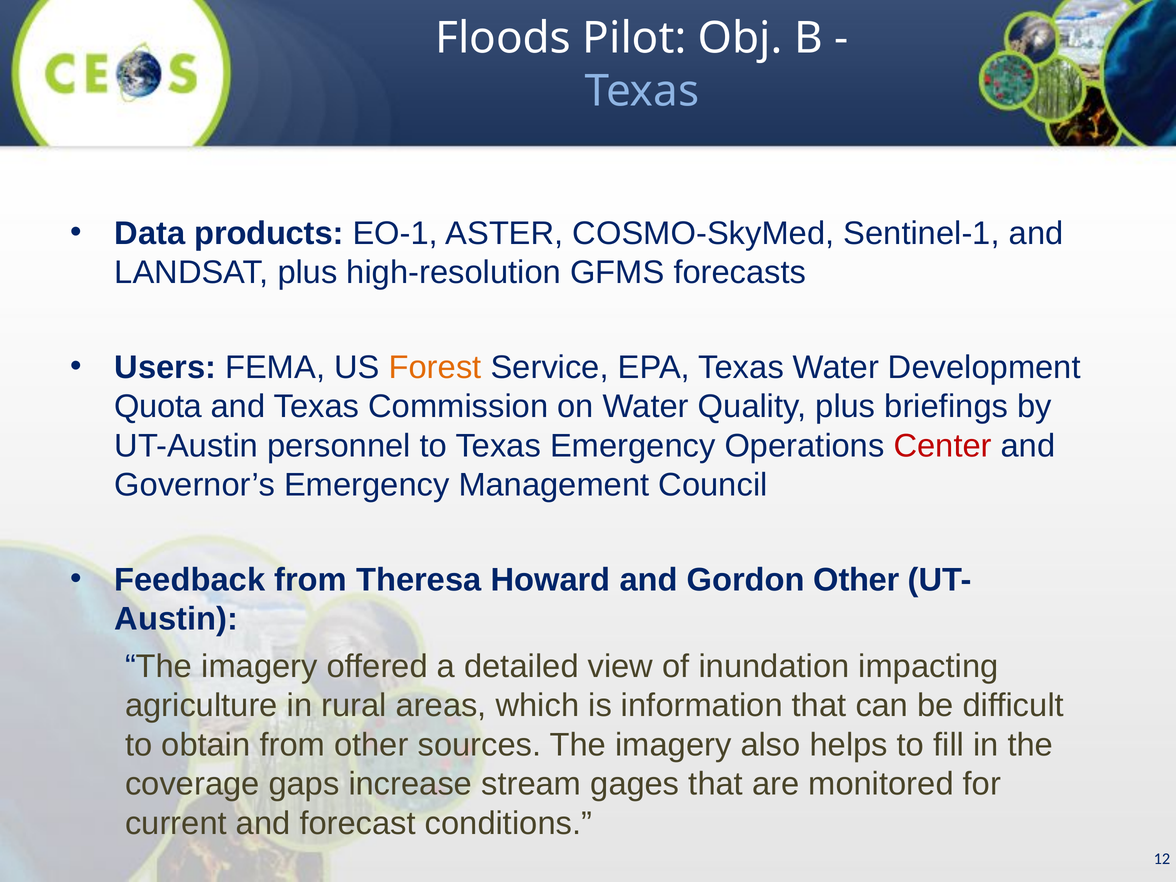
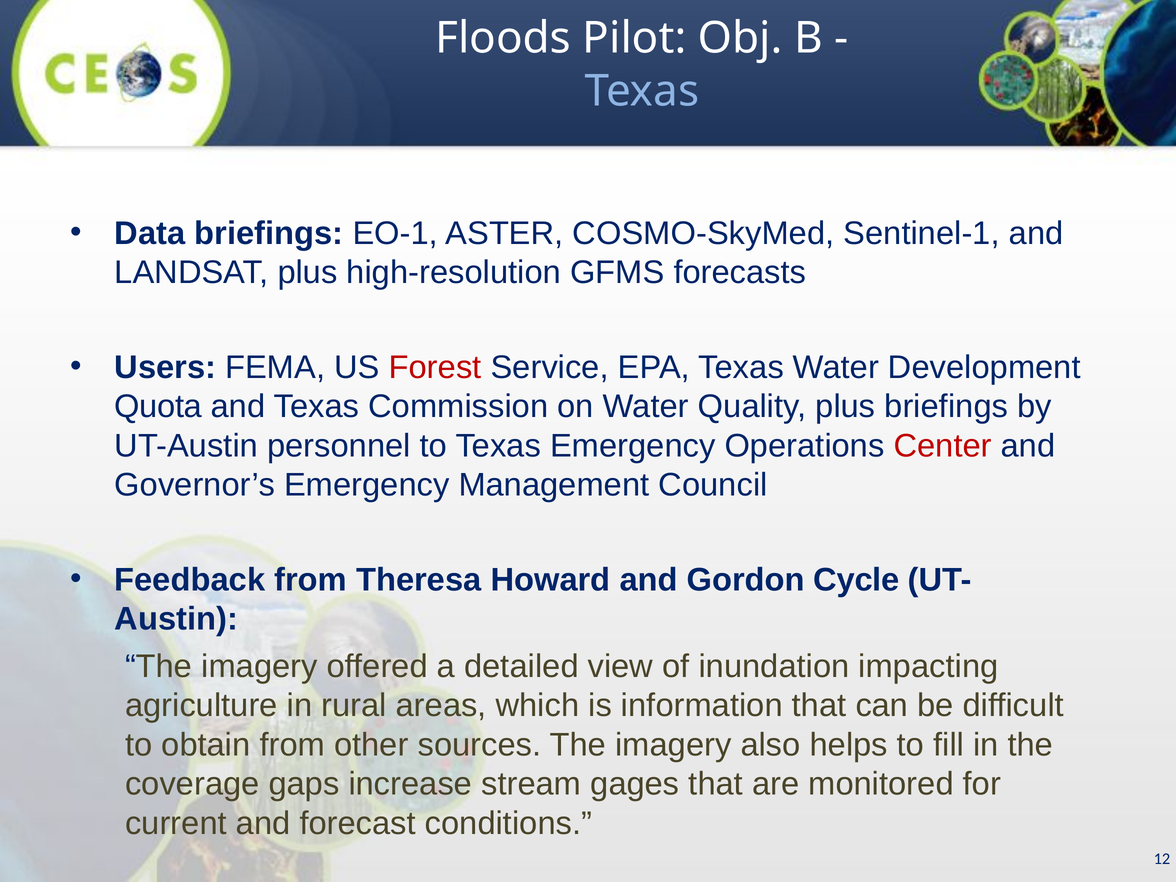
Data products: products -> briefings (269, 233)
Forest colour: orange -> red (435, 367)
Gordon Other: Other -> Cycle (856, 580)
